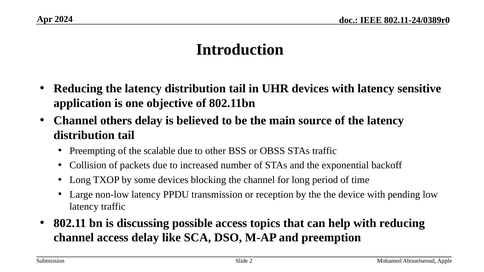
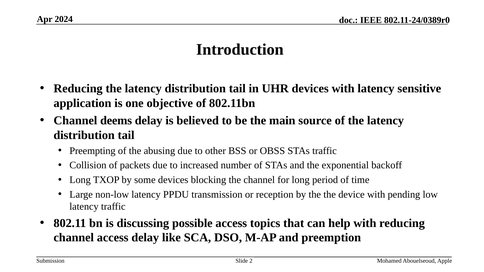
others: others -> deems (116, 121)
scalable: scalable -> abusing (159, 151)
